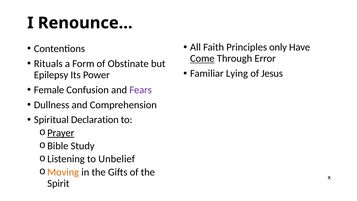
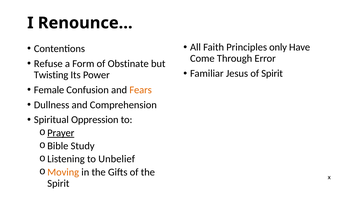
Come underline: present -> none (202, 58)
Rituals: Rituals -> Refuse (48, 64)
Lying: Lying -> Jesus (237, 73)
of Jesus: Jesus -> Spirit (272, 73)
Epilepsy: Epilepsy -> Twisting (51, 75)
Fears colour: purple -> orange (141, 90)
Declaration: Declaration -> Oppression (95, 120)
